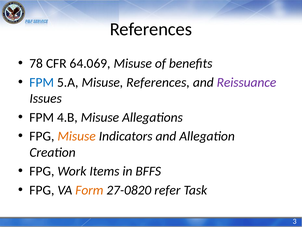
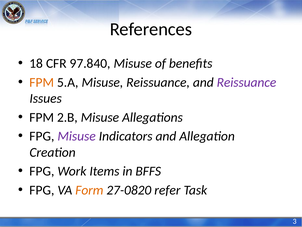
78: 78 -> 18 (36, 63)
64.069: 64.069 -> 97.840 (90, 63)
FPM colour: blue -> orange (42, 82)
Misuse References: References -> Reissuance (158, 82)
4.B: 4.B -> 2.B (67, 117)
Misuse colour: orange -> purple (77, 136)
